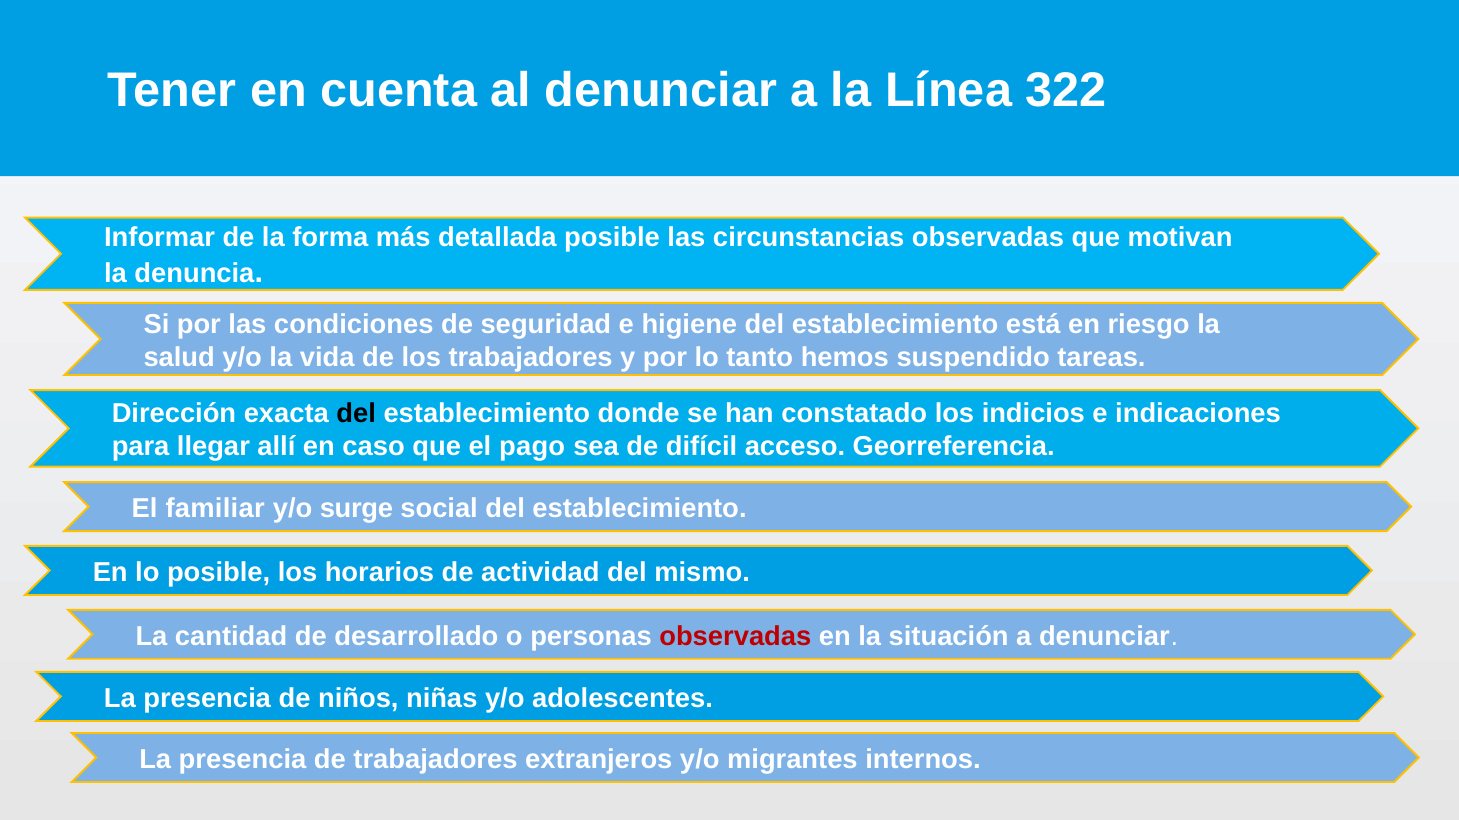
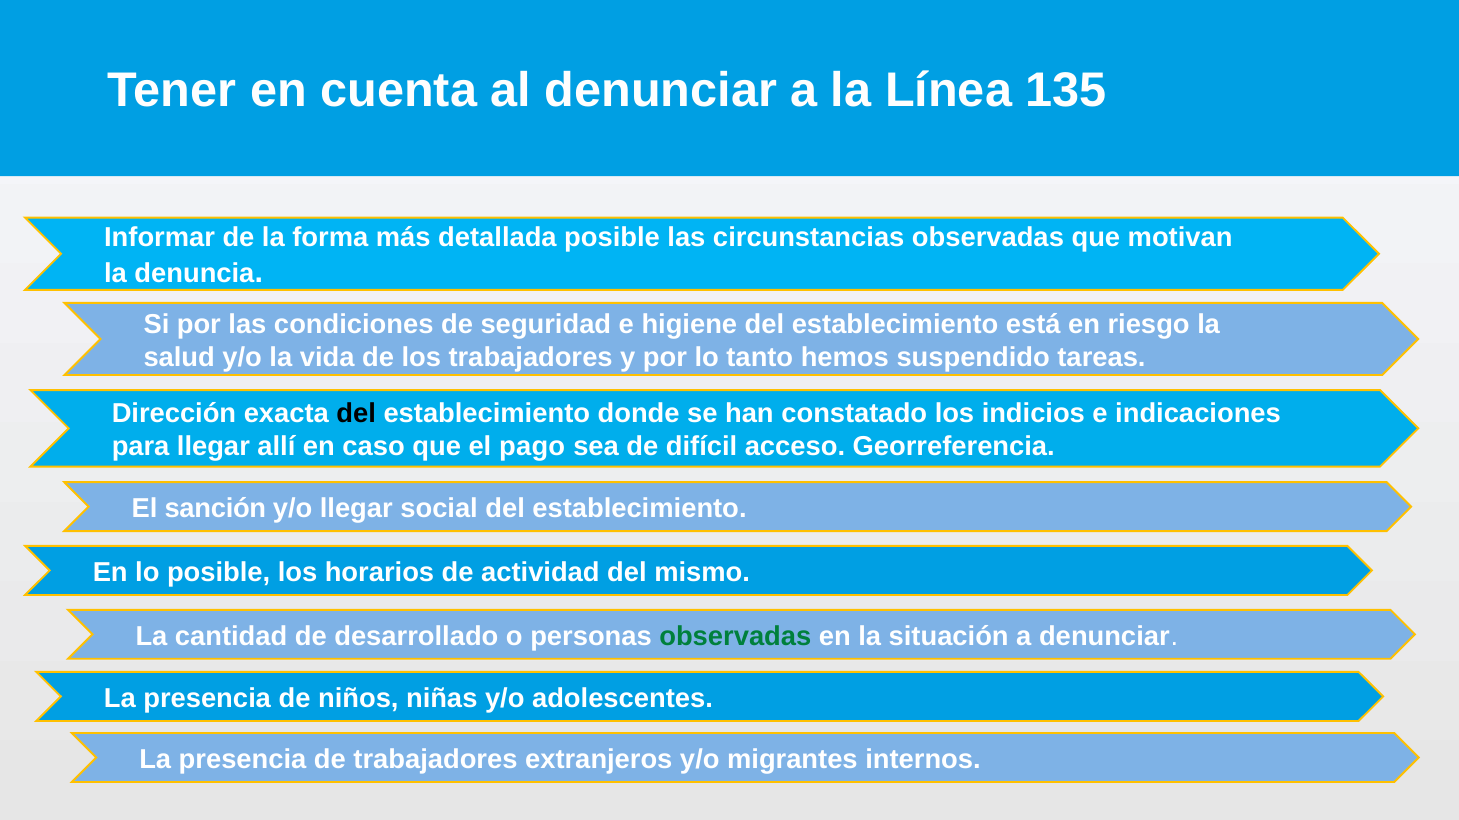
322: 322 -> 135 (1066, 90)
familiar: familiar -> sanción (215, 509)
y/o surge: surge -> llegar (356, 509)
observadas colour: red -> green (735, 637)
